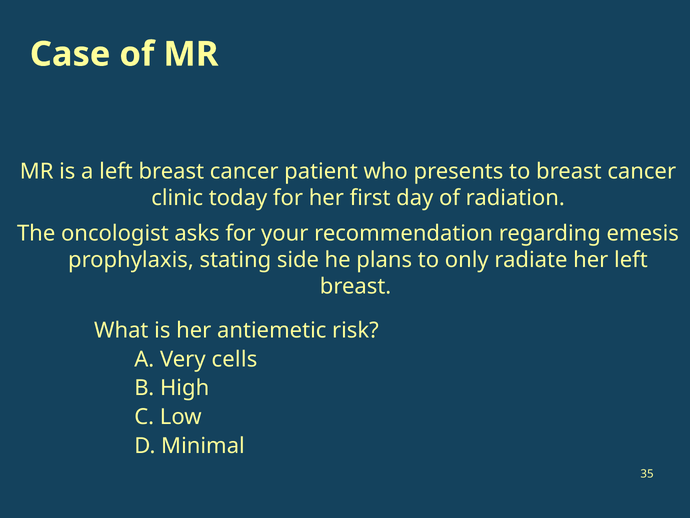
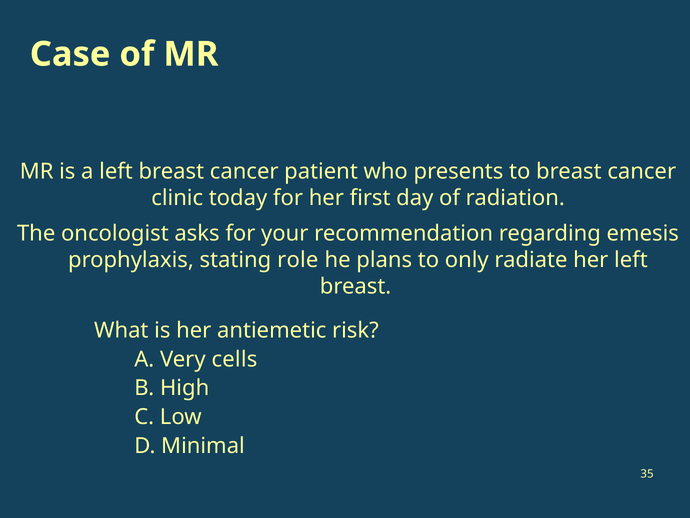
side: side -> role (298, 260)
